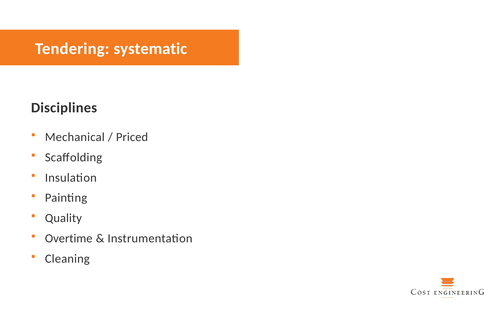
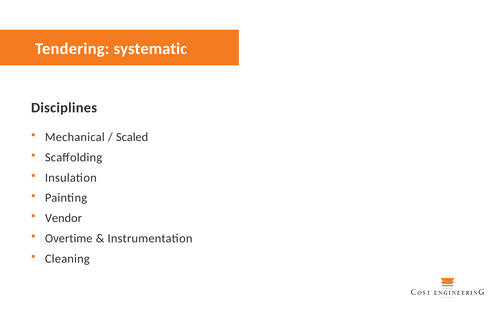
Priced: Priced -> Scaled (132, 137)
Quality: Quality -> Vendor (63, 218)
